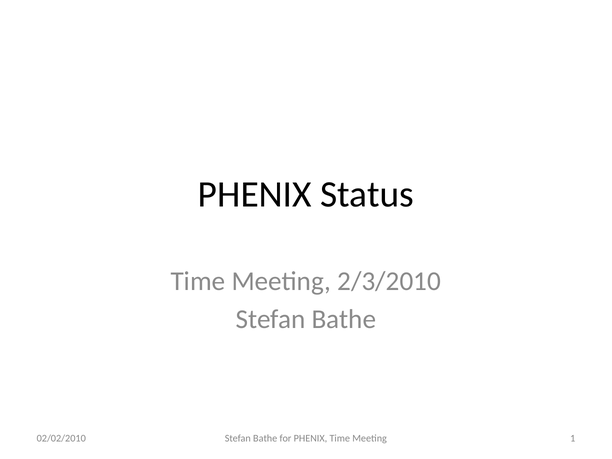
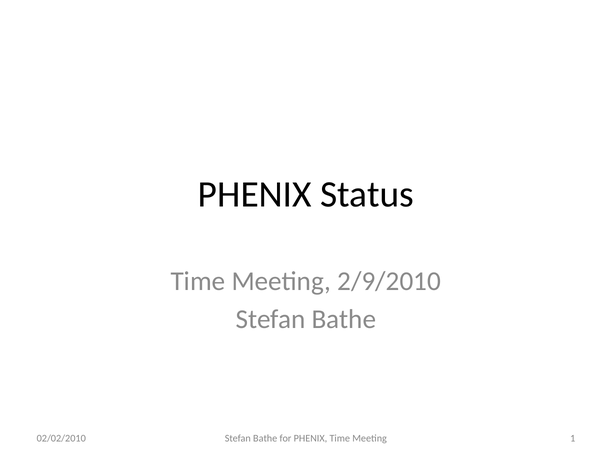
2/3/2010: 2/3/2010 -> 2/9/2010 (389, 281)
